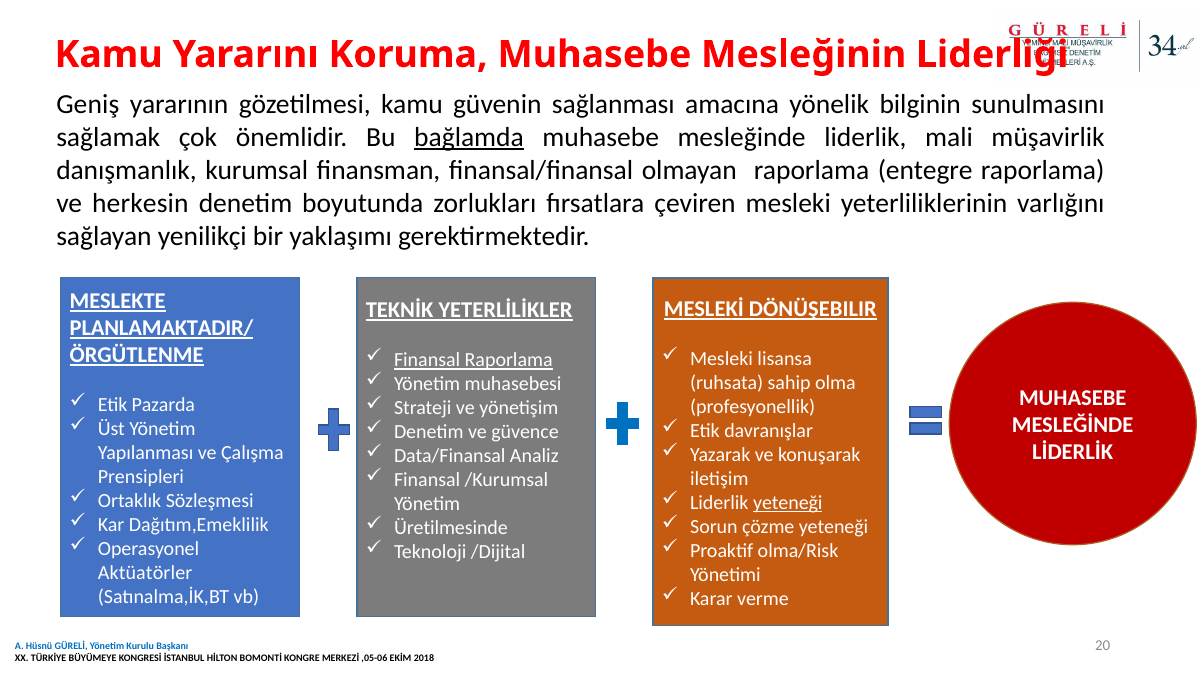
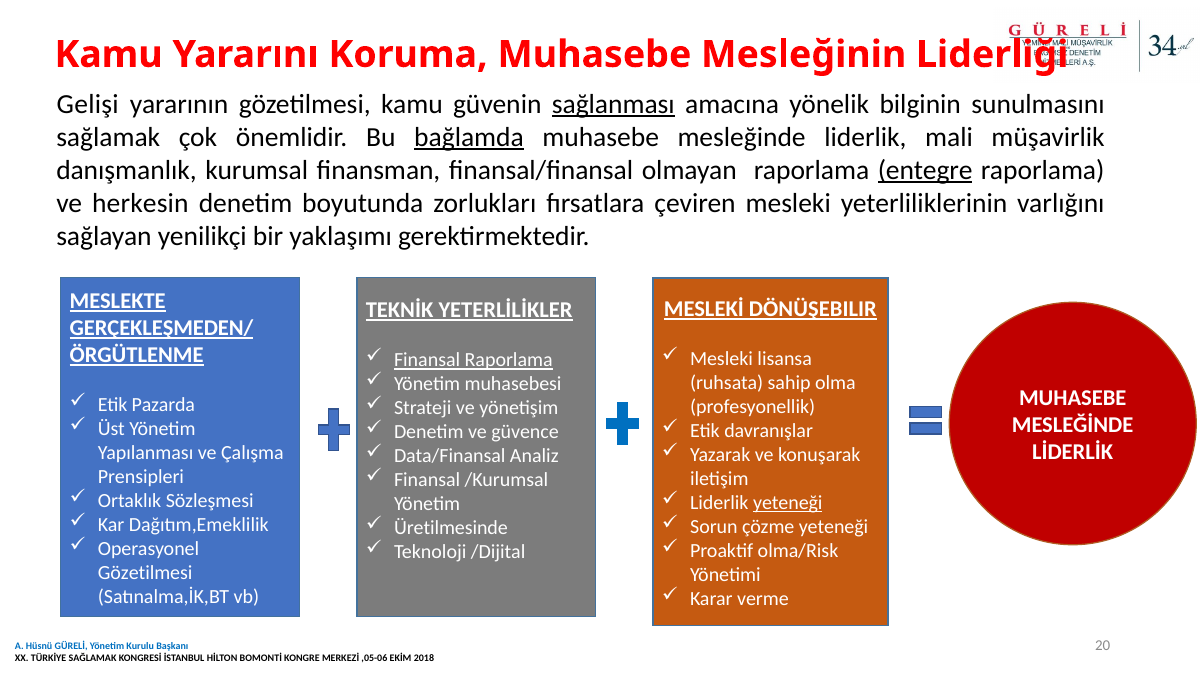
Geniş: Geniş -> Gelişi (88, 104)
sağlanması underline: none -> present (613, 104)
entegre underline: none -> present (925, 170)
PLANLAMAKTADIR/: PLANLAMAKTADIR/ -> GERÇEKLEŞMEDEN/ (161, 329)
Aktüatörler: Aktüatörler -> Gözetilmesi (145, 573)
BÜYÜMEYE: BÜYÜMEYE -> SAĞLAMAK (93, 658)
